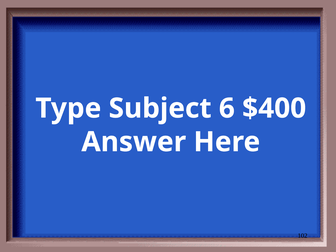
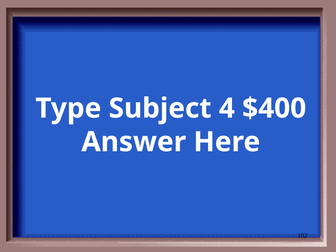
6: 6 -> 4 (227, 108)
